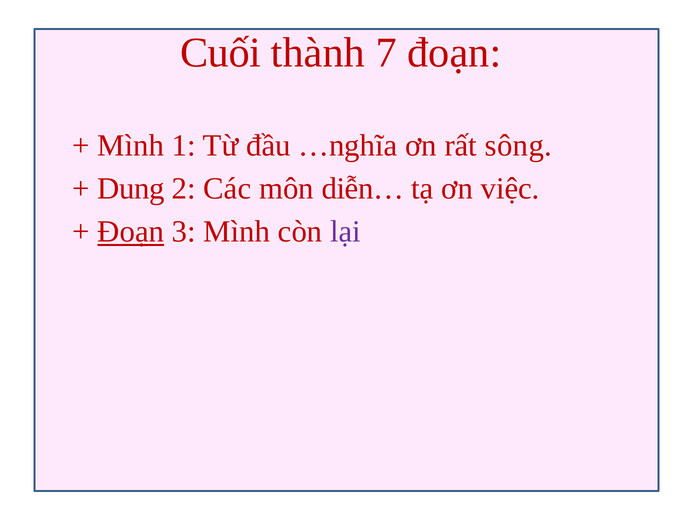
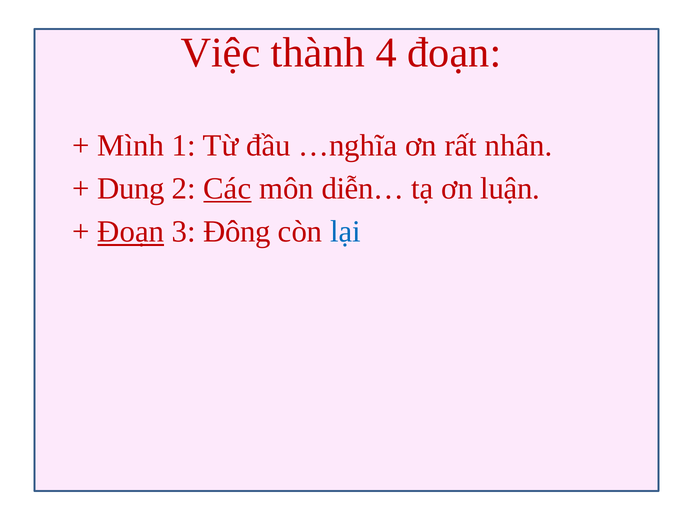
Cuối: Cuối -> Việc (220, 53)
7: 7 -> 4 (386, 53)
sông: sông -> nhân (519, 145)
Các underline: none -> present (227, 188)
việc: việc -> luận (510, 188)
3 Mình: Mình -> Đông (237, 232)
lại colour: purple -> blue (345, 232)
